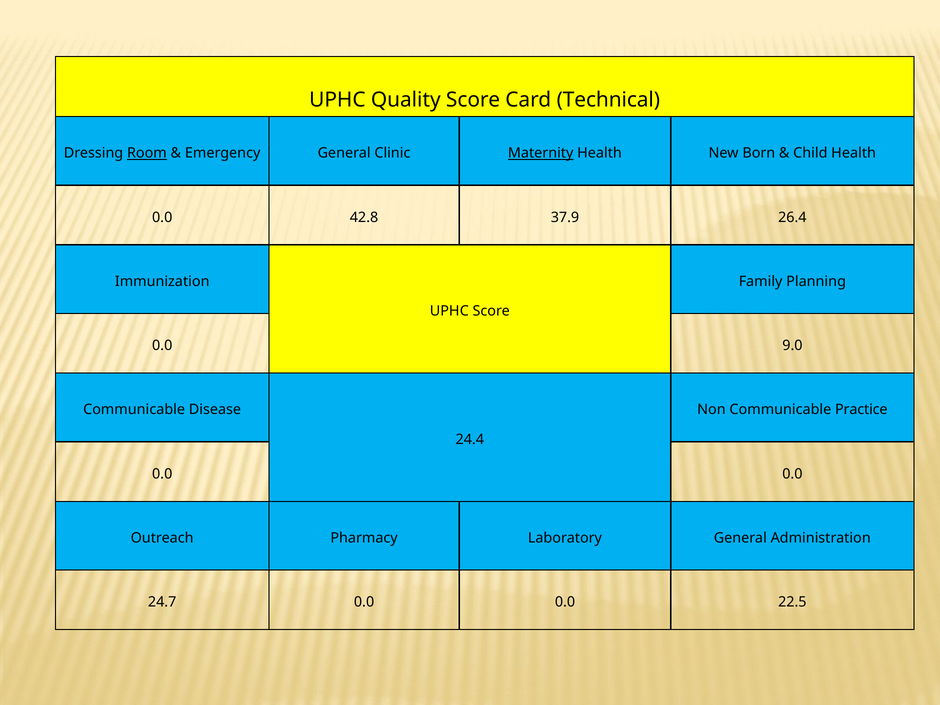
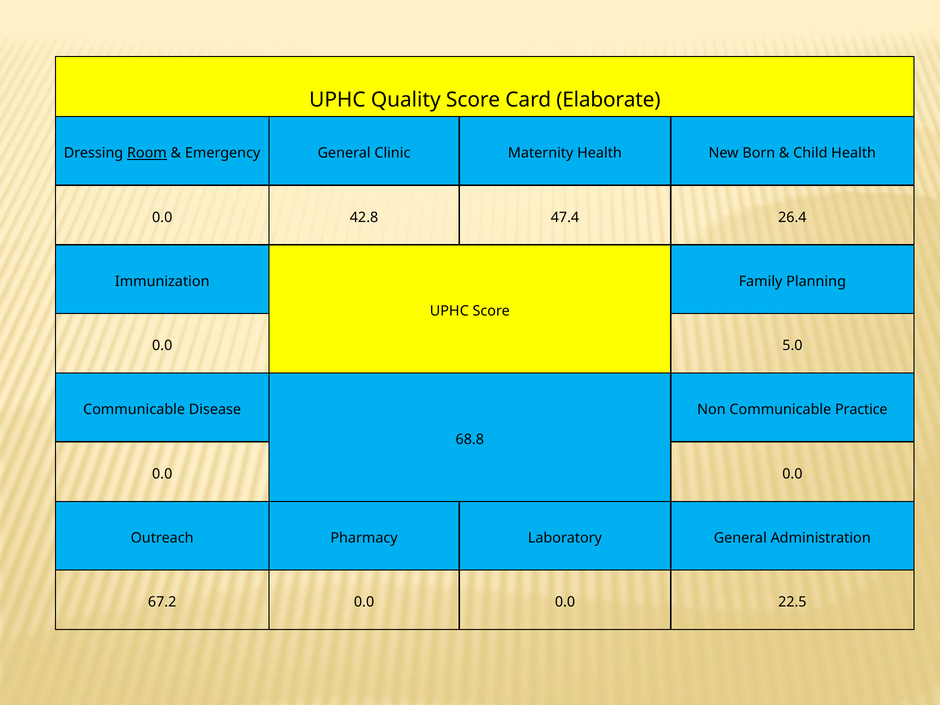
Technical: Technical -> Elaborate (608, 100)
Maternity underline: present -> none (541, 153)
37.9: 37.9 -> 47.4 (565, 217)
9.0: 9.0 -> 5.0 (792, 346)
24.4: 24.4 -> 68.8 (470, 439)
24.7: 24.7 -> 67.2 (162, 602)
